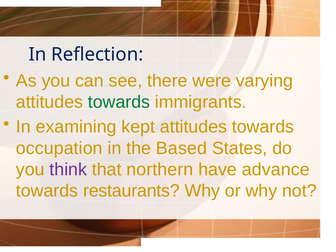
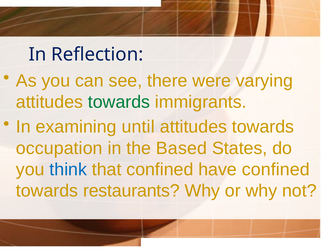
kept: kept -> until (138, 127)
think colour: purple -> blue (68, 169)
that northern: northern -> confined (160, 169)
have advance: advance -> confined (276, 169)
